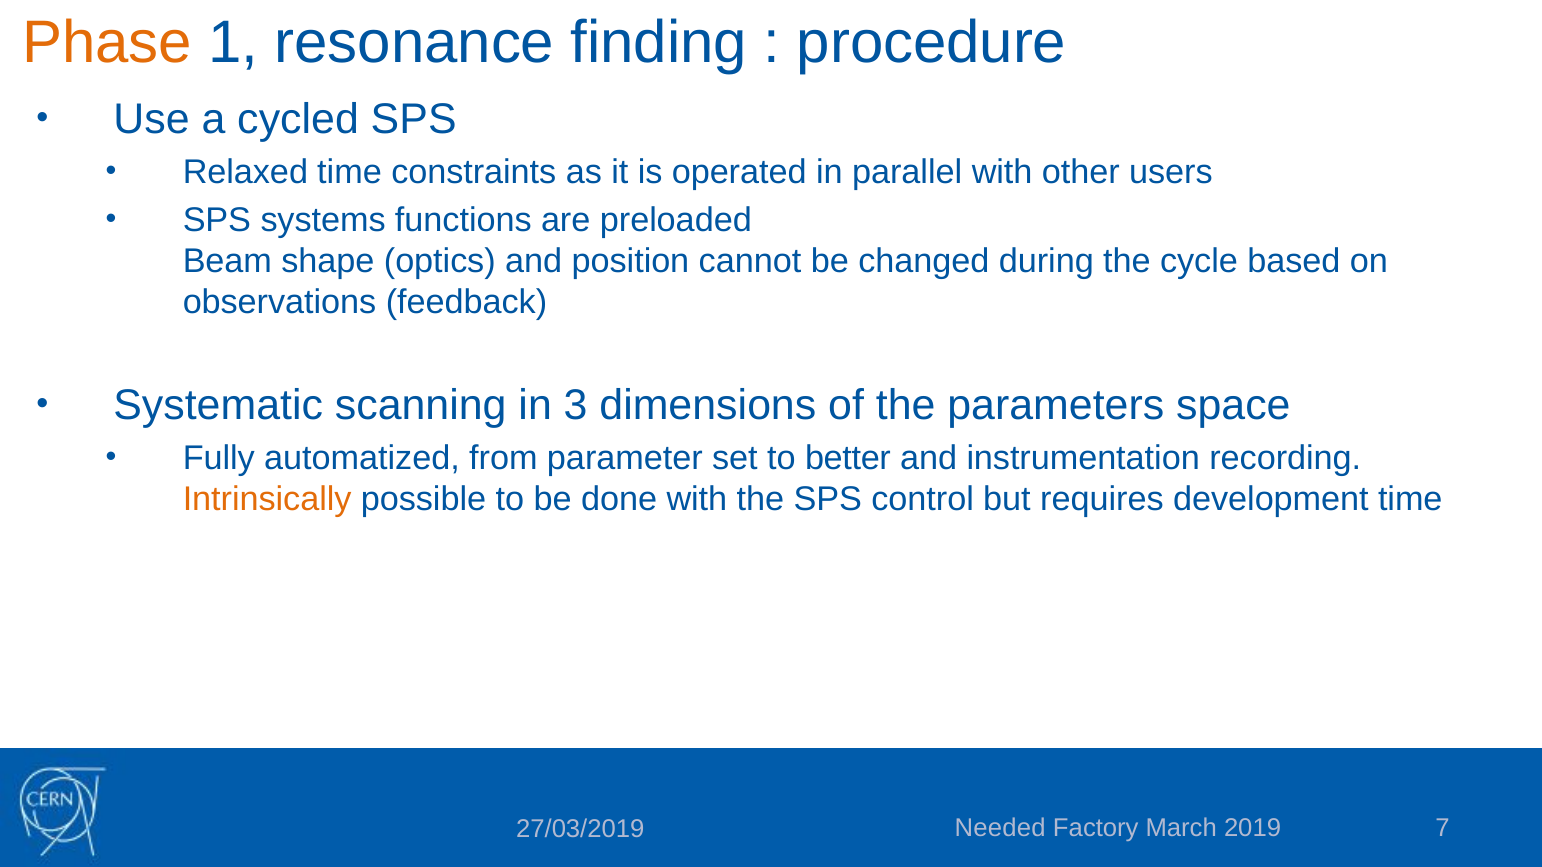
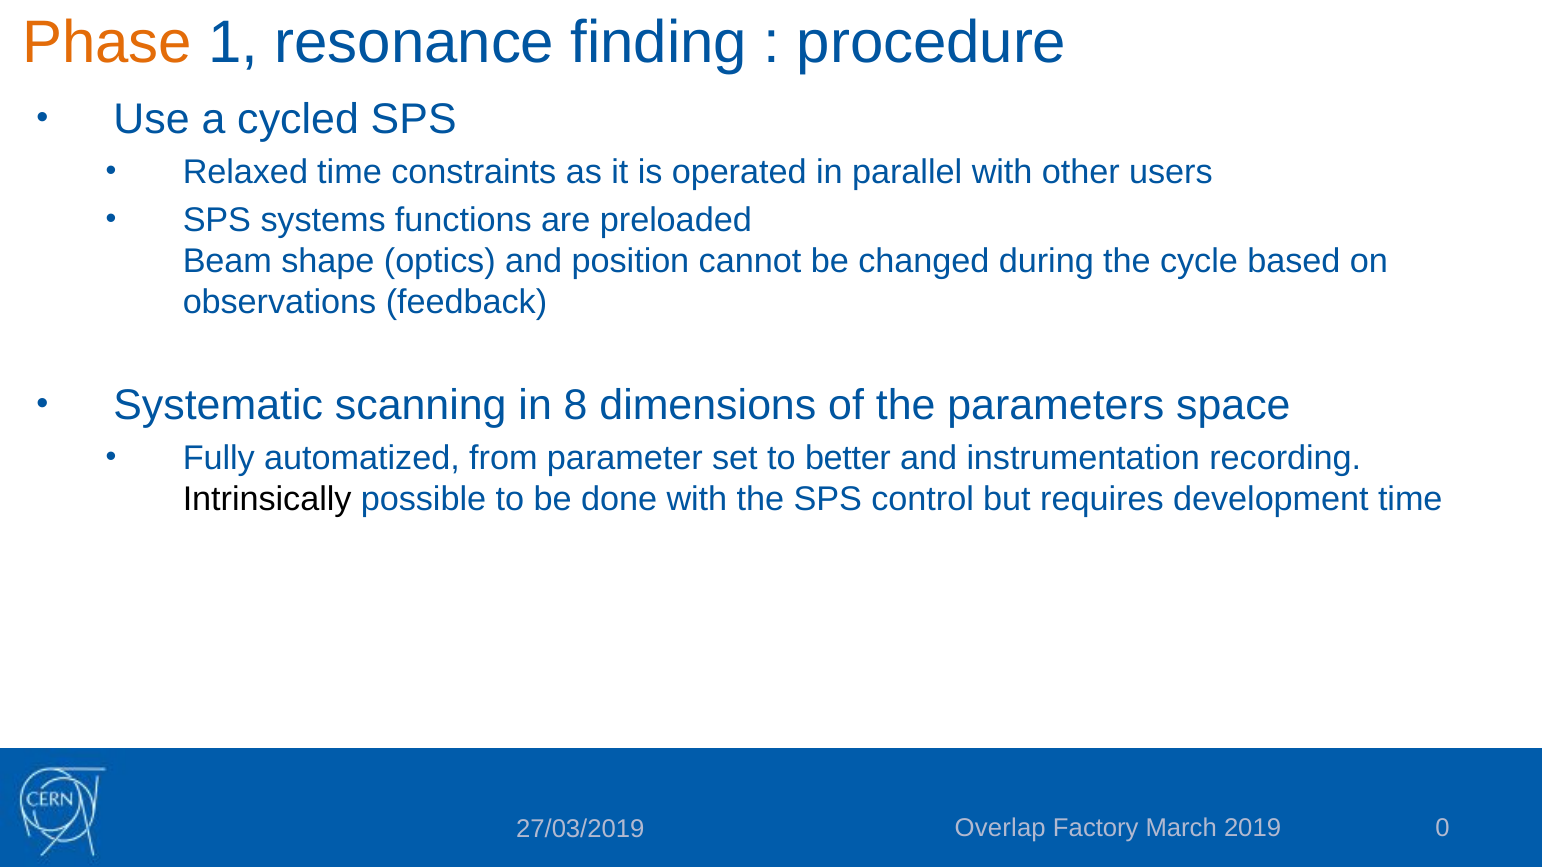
3: 3 -> 8 (576, 406)
Intrinsically colour: orange -> black (267, 500)
Needed: Needed -> Overlap (1000, 829)
7: 7 -> 0 (1442, 829)
